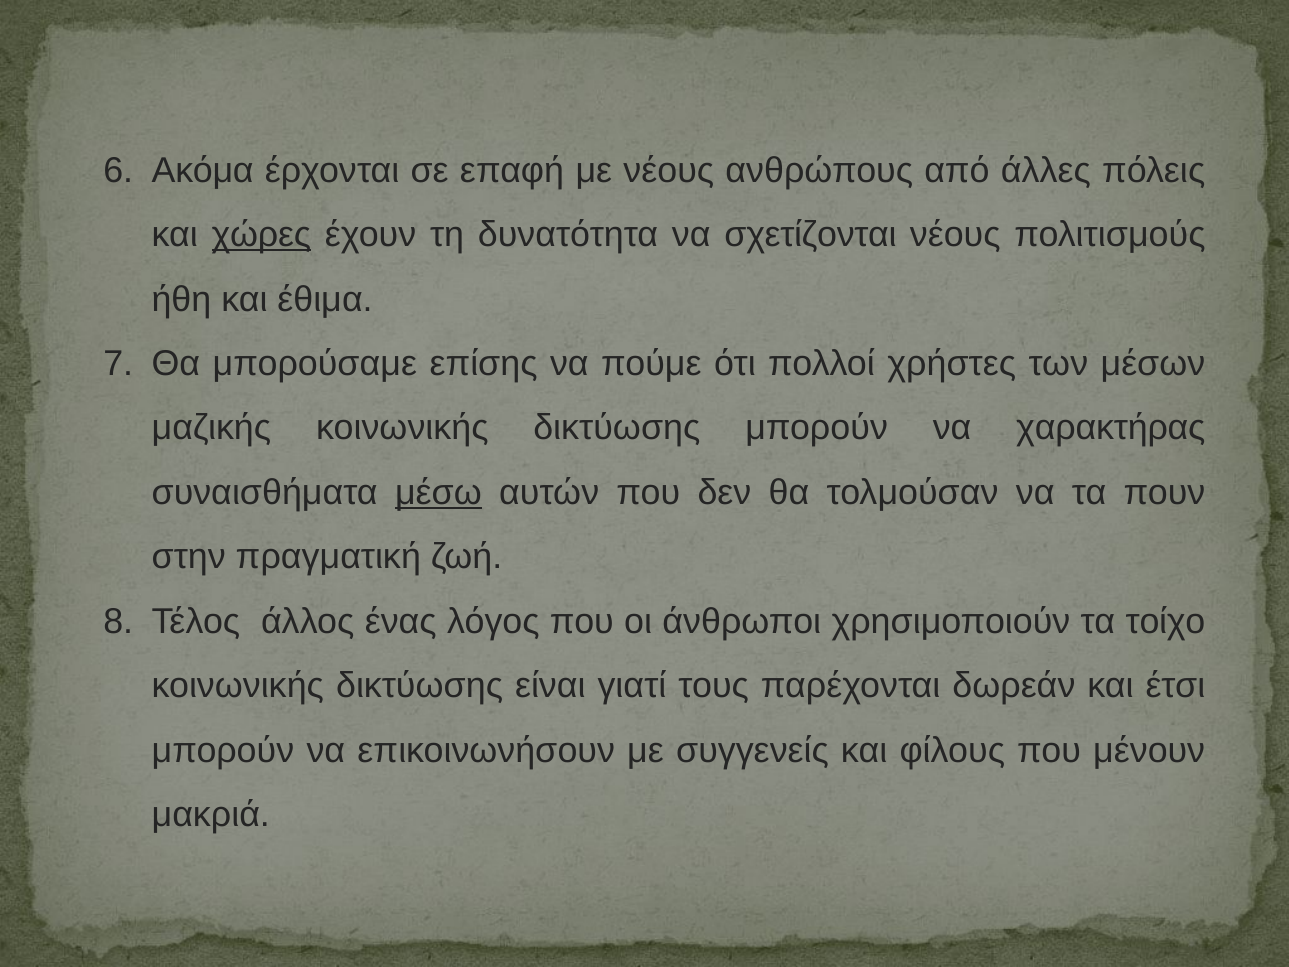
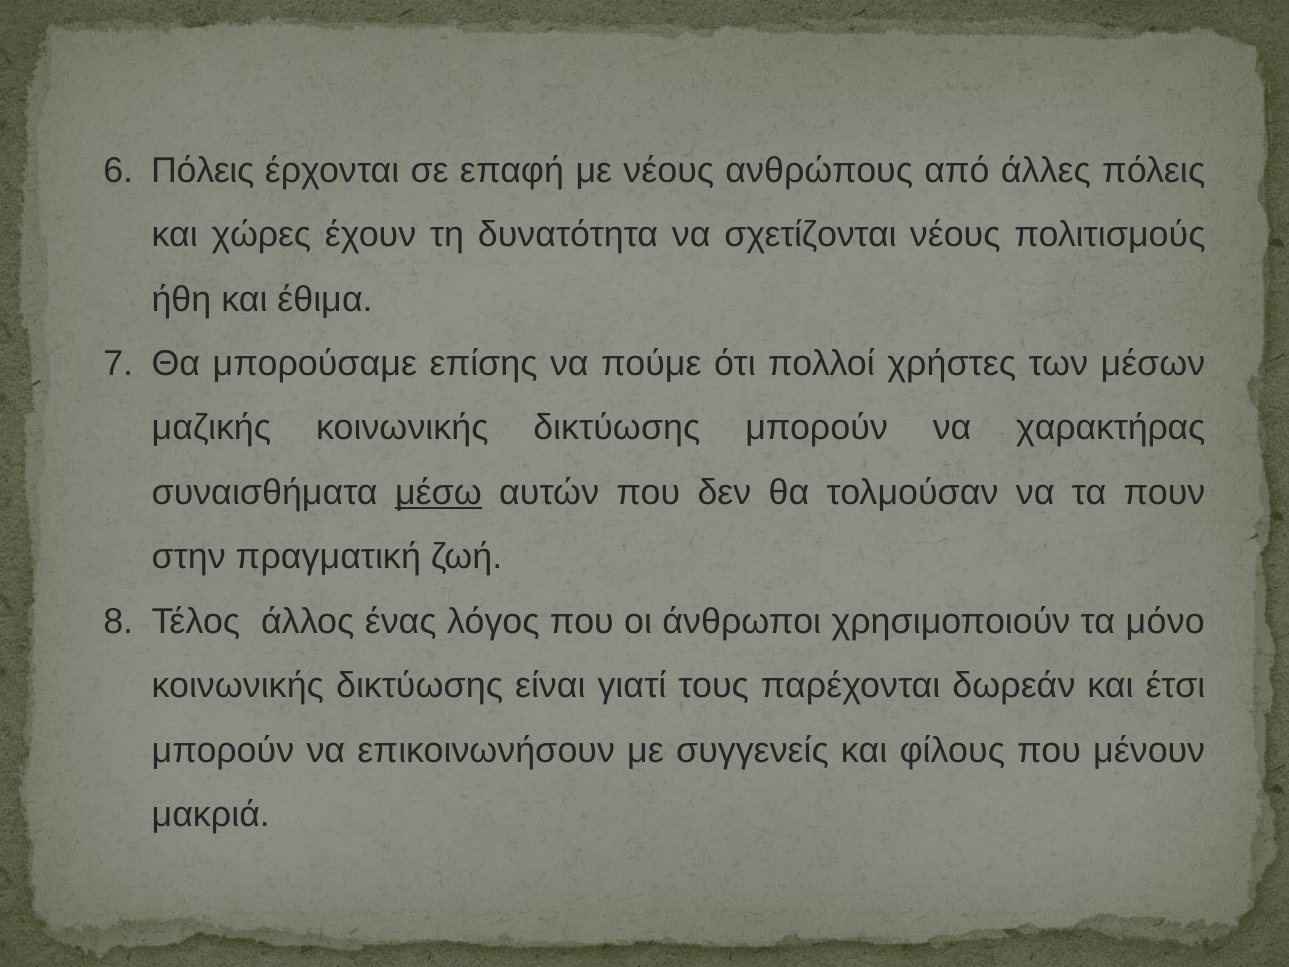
Ακόμα: Ακόμα -> Πόλεις (203, 170)
χώρες underline: present -> none (261, 235)
τοίχο: τοίχο -> μόνο (1165, 621)
